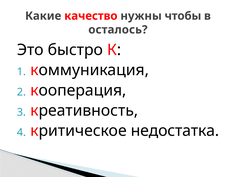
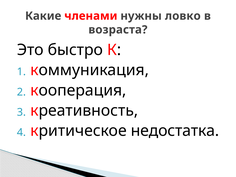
качество: качество -> членами (91, 16)
чтобы: чтобы -> ловко (183, 16)
осталось: осталось -> возраста (118, 30)
